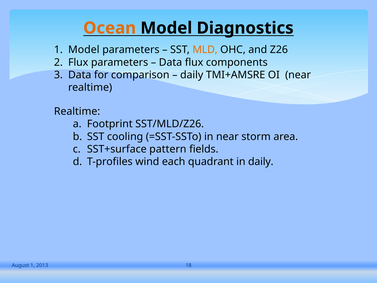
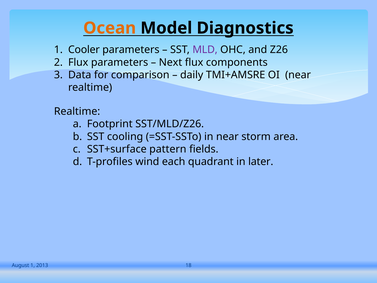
1 Model: Model -> Cooler (84, 50)
MLD colour: orange -> purple (205, 50)
Data: Data -> Next (171, 62)
in daily: daily -> later (261, 162)
